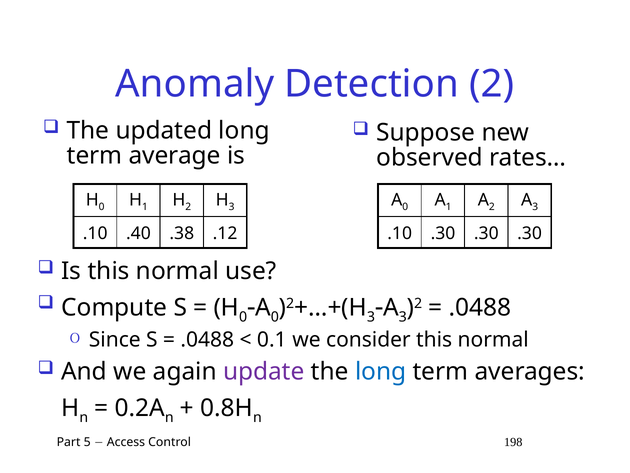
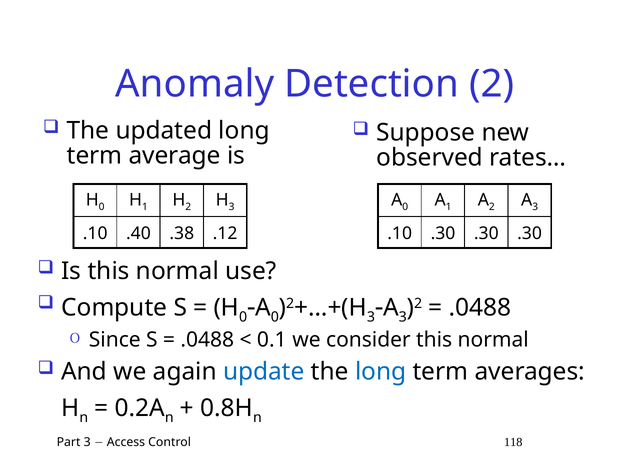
update colour: purple -> blue (264, 371)
Part 5: 5 -> 3 (87, 442)
198: 198 -> 118 (513, 442)
